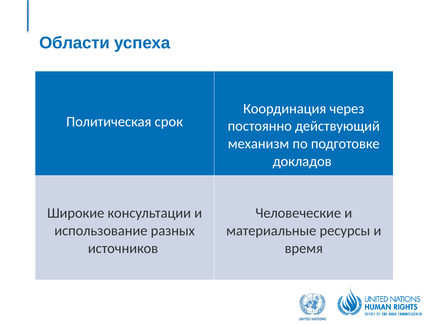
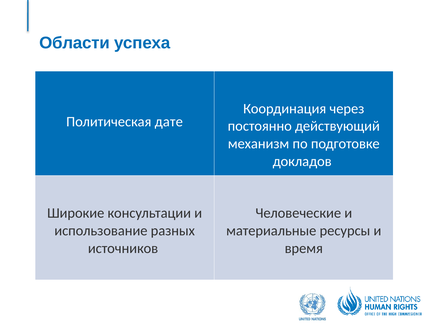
срок: срок -> дате (169, 122)
